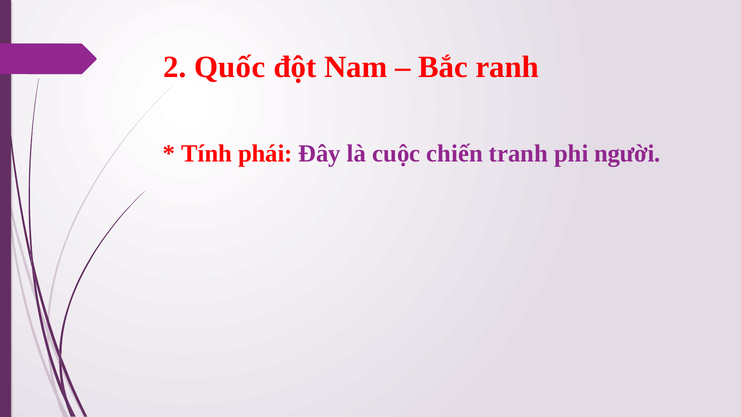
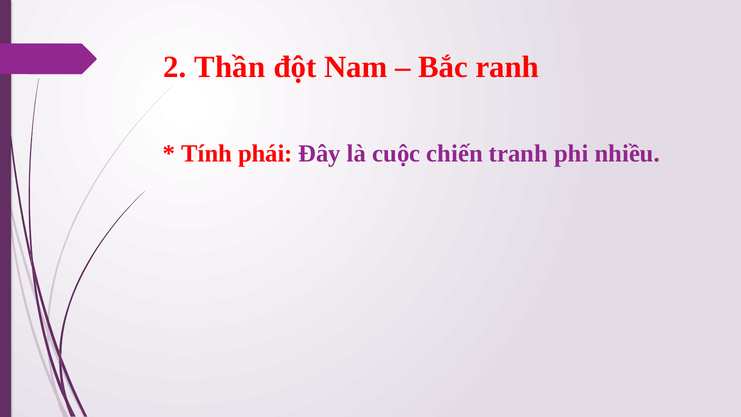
Quốc: Quốc -> Thần (230, 67)
người: người -> nhiều (627, 153)
